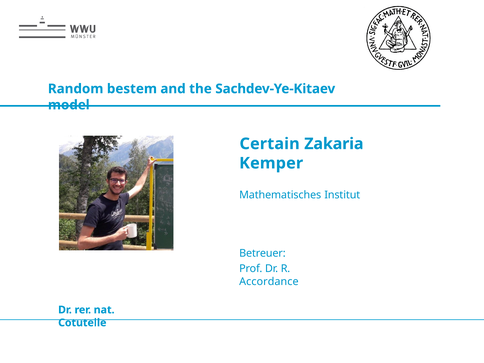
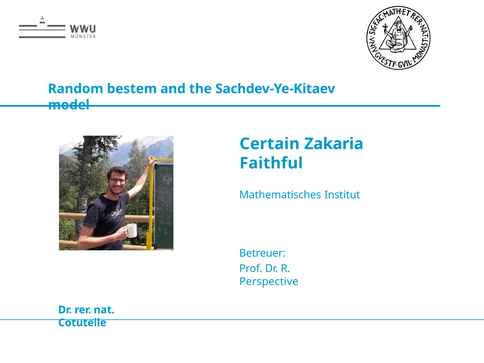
Kemper: Kemper -> Faithful (271, 163)
Accordance: Accordance -> Perspective (269, 282)
